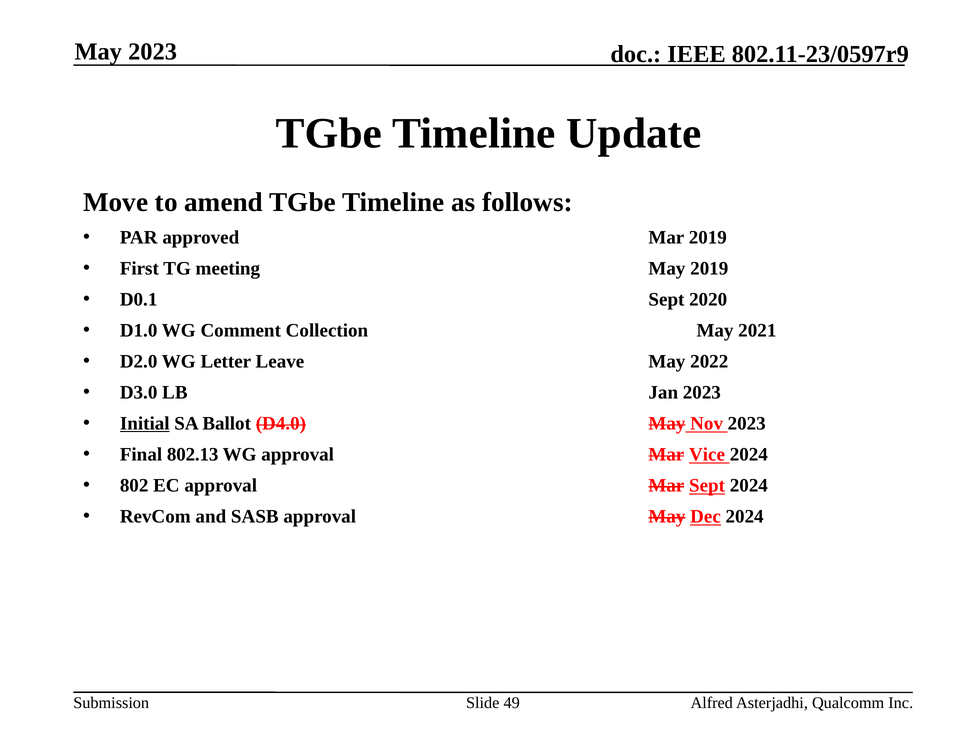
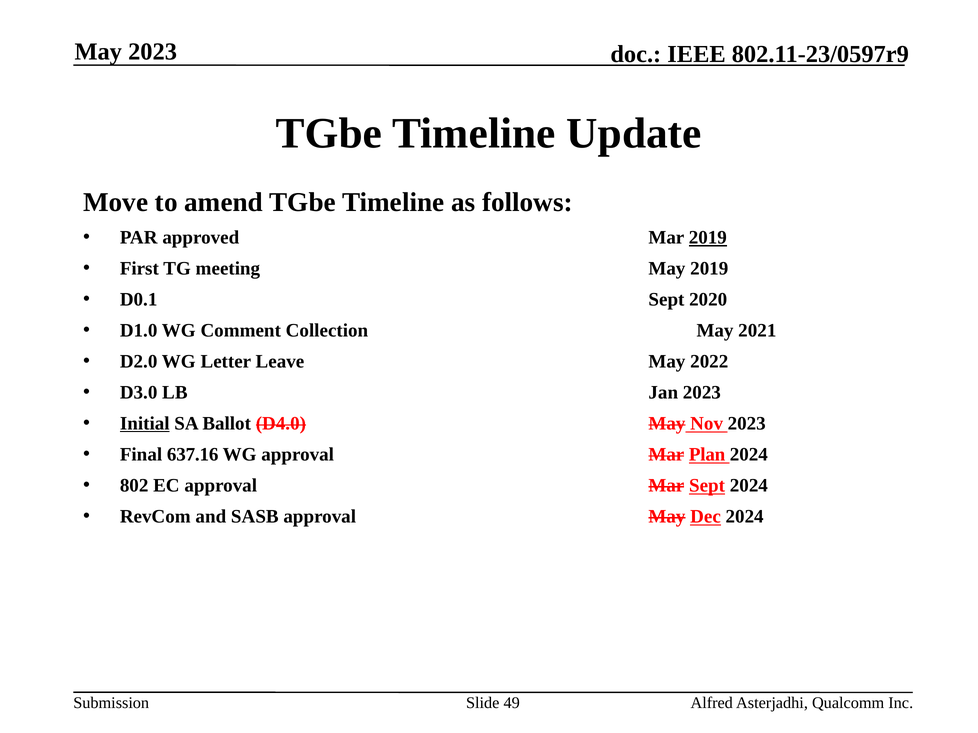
2019 underline: none -> present (708, 238)
802.13: 802.13 -> 637.16 (193, 455)
Vice: Vice -> Plan (707, 455)
